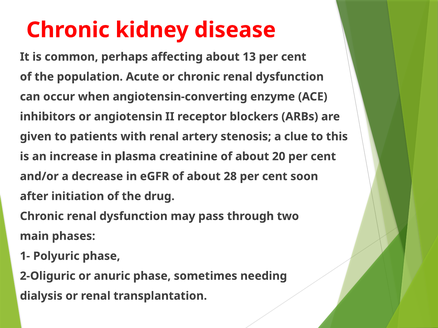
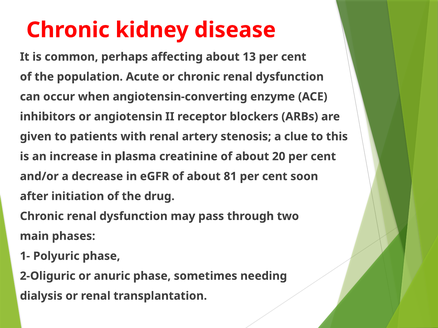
28: 28 -> 81 (230, 177)
